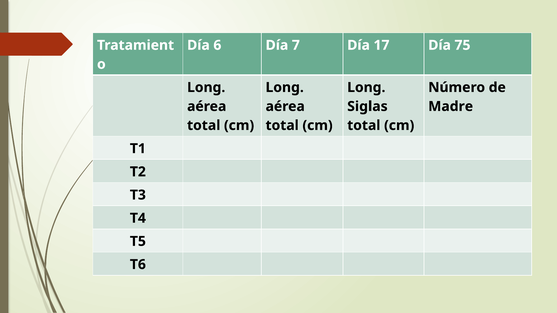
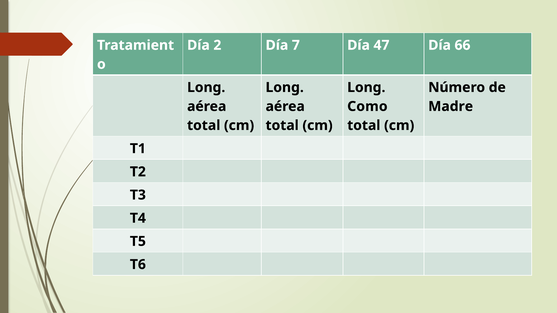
6: 6 -> 2 (217, 45)
17: 17 -> 47 (381, 45)
75: 75 -> 66 (462, 45)
Siglas: Siglas -> Como (367, 107)
